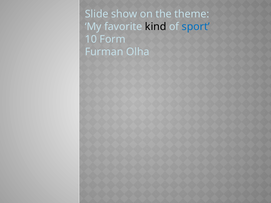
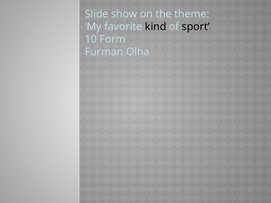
sport colour: blue -> black (196, 27)
